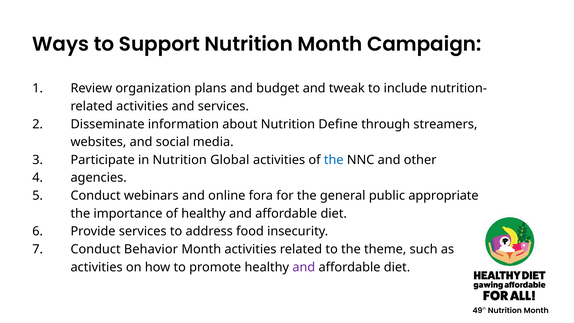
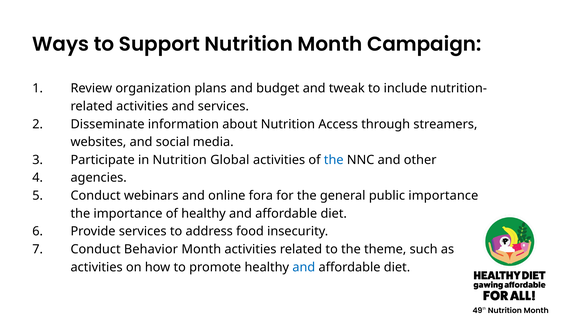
Define: Define -> Access (338, 124)
public appropriate: appropriate -> importance (443, 196)
and colour: purple -> blue (304, 267)
